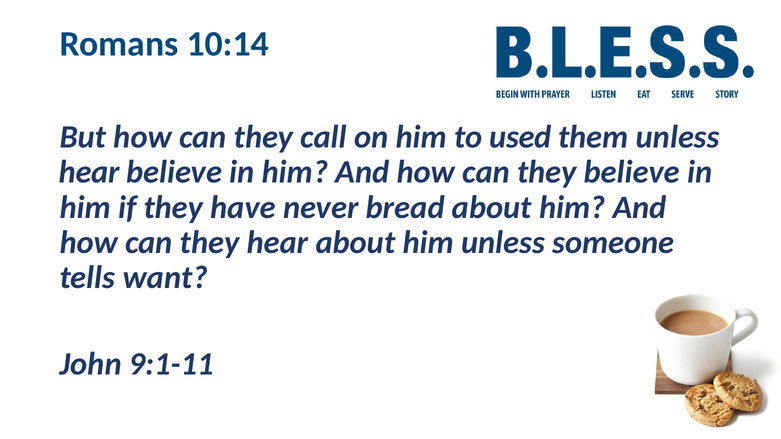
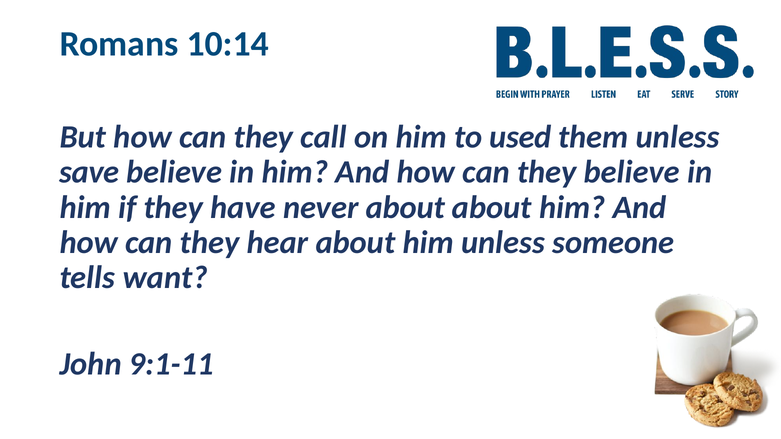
hear: hear -> save (89, 172)
never bread: bread -> about (405, 208)
